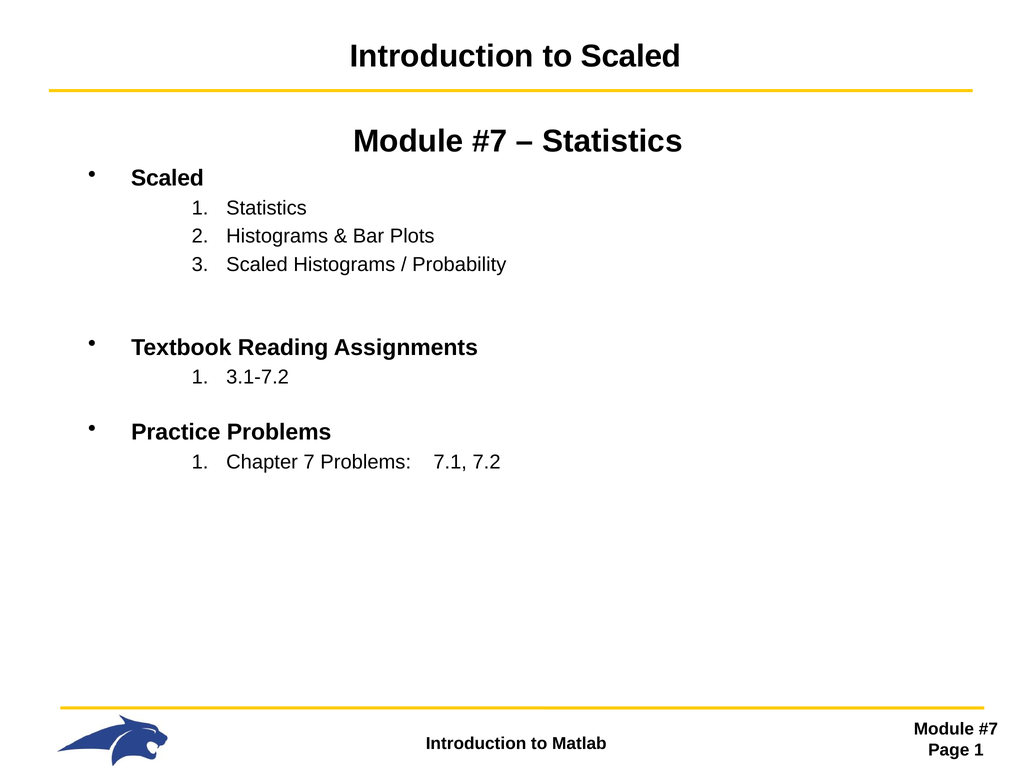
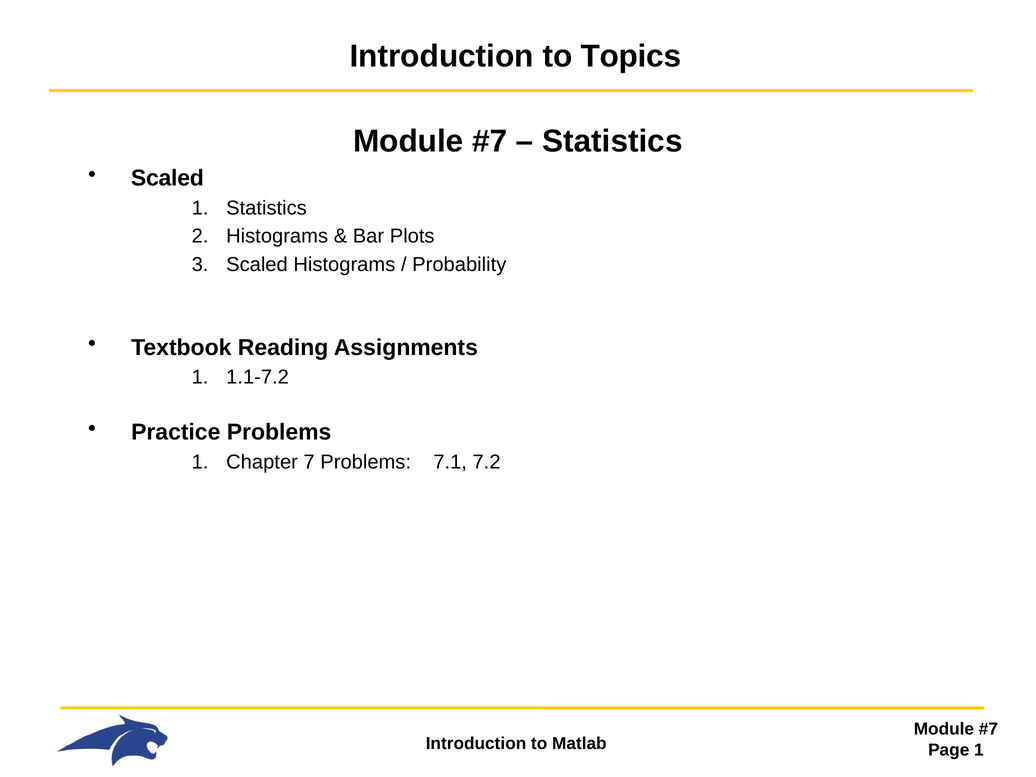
to Scaled: Scaled -> Topics (631, 56)
3.1-7.2: 3.1-7.2 -> 1.1-7.2 (258, 377)
